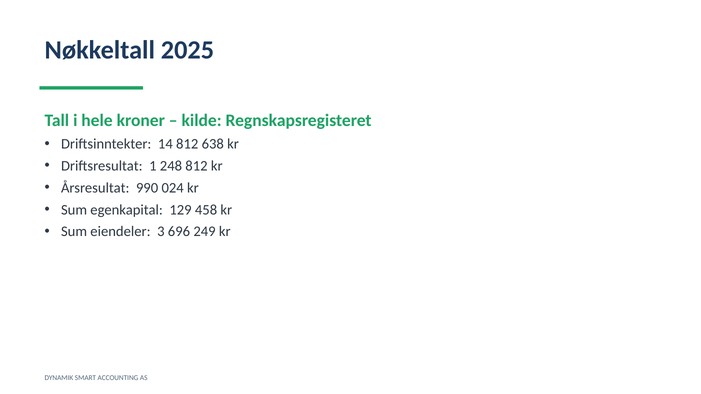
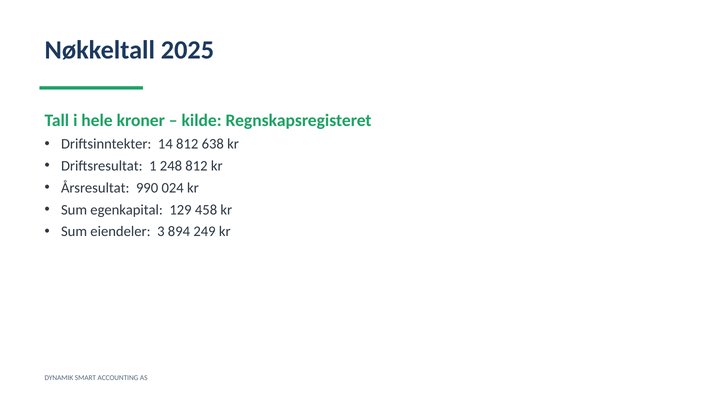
696: 696 -> 894 (179, 232)
